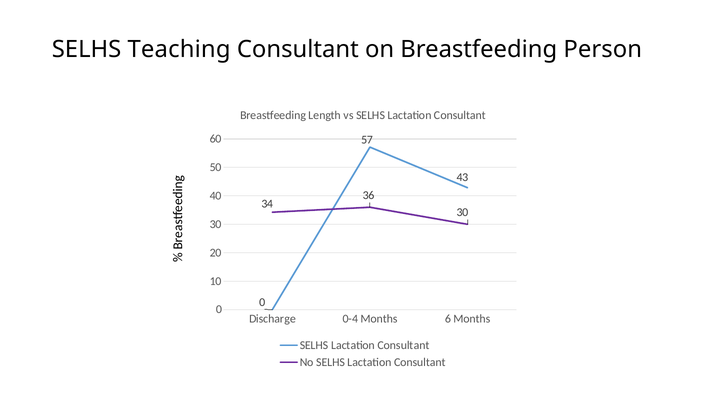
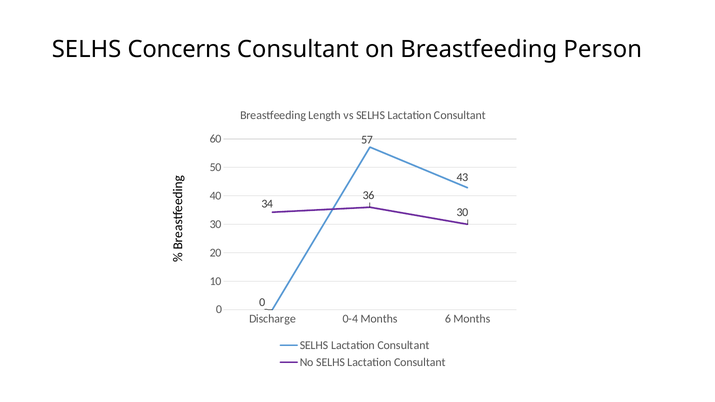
Teaching: Teaching -> Concerns (179, 49)
